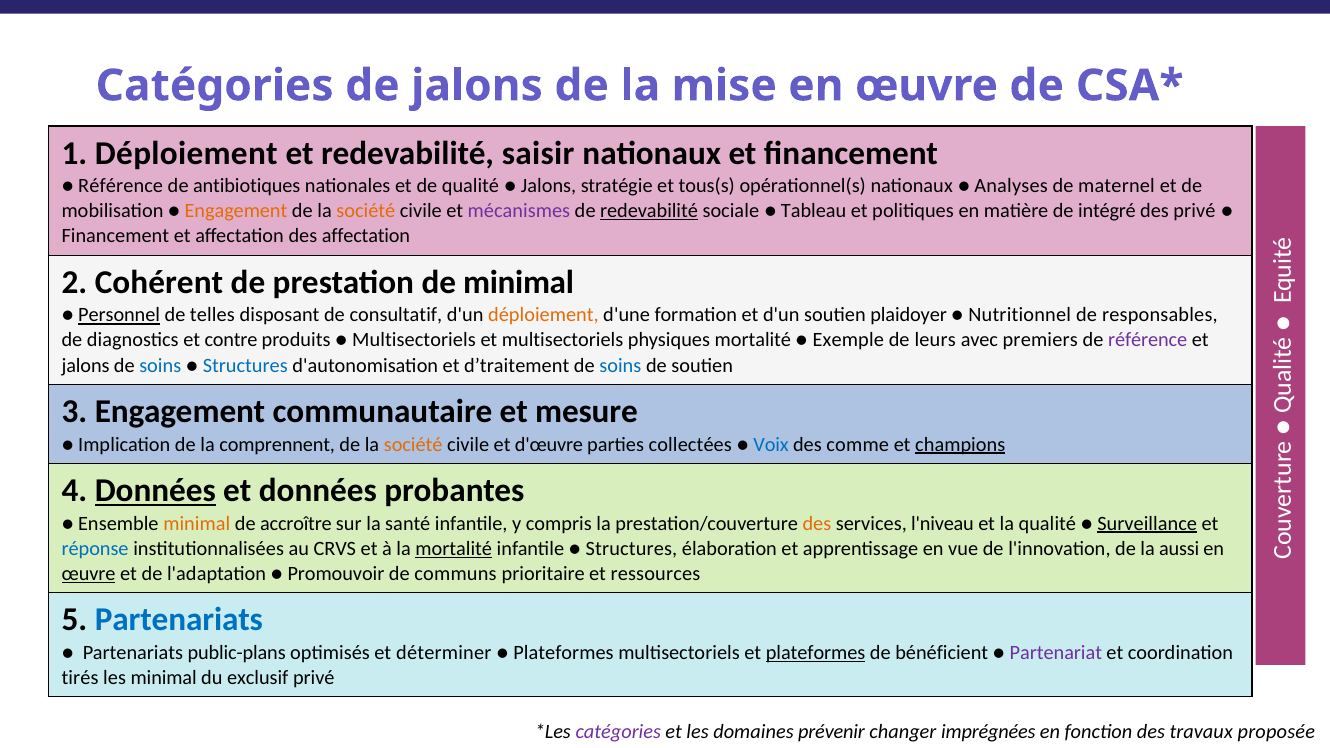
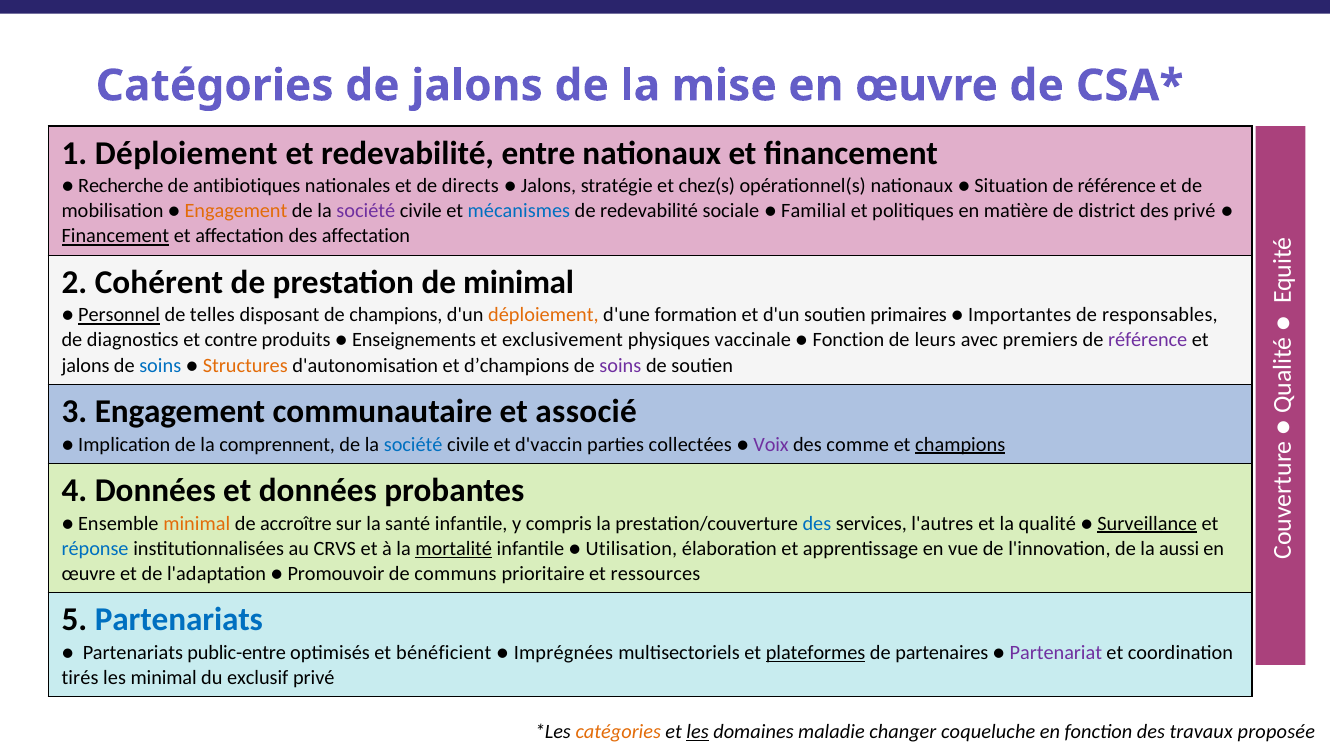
saisir: saisir -> entre (538, 153)
Référence: Référence -> Recherche (121, 186)
de qualité: qualité -> directs (470, 186)
tous(s: tous(s -> chez(s (707, 186)
Analyses: Analyses -> Situation (1011, 186)
maternel: maternel -> référence (1117, 186)
société colour: orange -> purple (366, 211)
mécanismes colour: purple -> blue (519, 211)
redevabilité underline: present -> none (649, 211)
Tableau: Tableau -> Familial (814, 211)
intégré: intégré -> district (1107, 211)
Financement underline: none -> present (115, 236)
de consultatif: consultatif -> champions (396, 315)
plaidoyer: plaidoyer -> primaires (909, 315)
Nutritionnel: Nutritionnel -> Importantes (1020, 315)
Multisectoriels: Multisectoriels -> Enseignements (414, 340)
et multisectoriels: multisectoriels -> exclusivement (563, 340)
physiques mortalité: mortalité -> vaccinale (753, 340)
Exemple: Exemple -> Fonction (848, 340)
Structures colour: blue -> orange (245, 365)
d’traitement: d’traitement -> d’champions (517, 365)
soins colour: blue -> purple (620, 365)
mesure: mesure -> associé (586, 412)
société colour: orange -> blue (413, 444)
d'œuvre: d'œuvre -> d'vaccin (549, 444)
Voix colour: blue -> purple (771, 444)
Données underline: present -> none (155, 491)
des colour: orange -> blue (817, 523)
l'niveau: l'niveau -> l'autres (942, 523)
Structures: Structures -> Utilisation (631, 549)
œuvre underline: present -> none (89, 574)
public-plans: public-plans -> public-entre (237, 653)
déterminer: déterminer -> bénéficient (444, 653)
Plateformes: Plateformes -> Imprégnées (563, 653)
bénéficient: bénéficient -> partenaires (942, 653)
catégories colour: purple -> orange (618, 732)
les underline: none -> present (698, 732)
prévenir: prévenir -> maladie (831, 732)
imprégnées: imprégnées -> coqueluche (988, 732)
